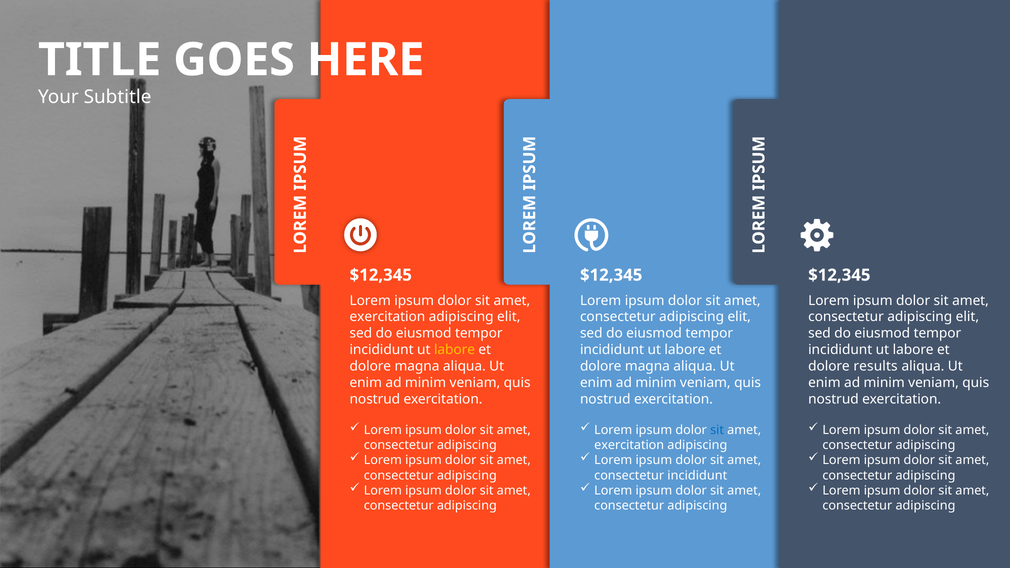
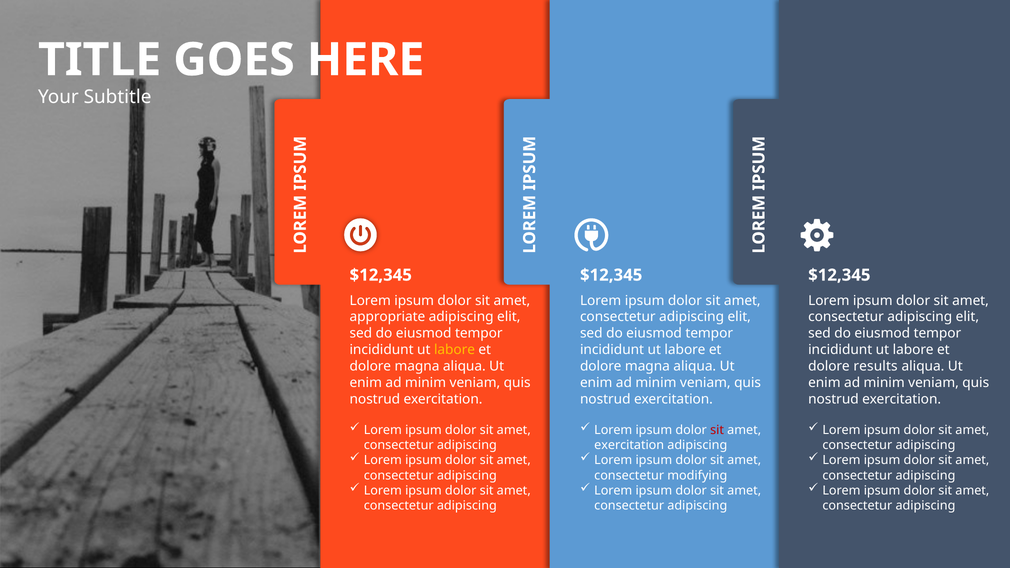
exercitation: exercitation -> appropriate (387, 317)
sit colour: blue -> red (717, 430)
consectetur incididunt: incididunt -> modifying (697, 476)
